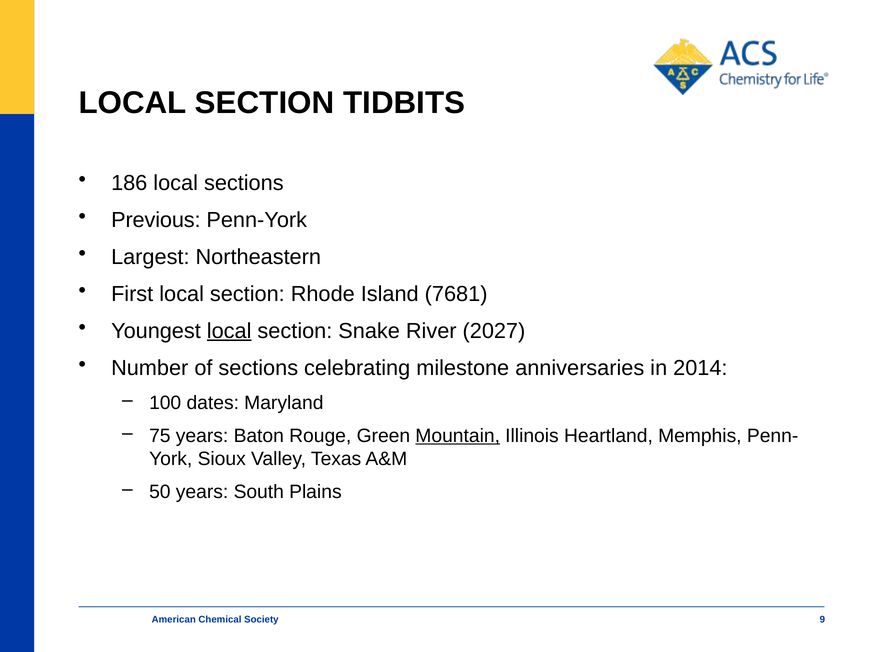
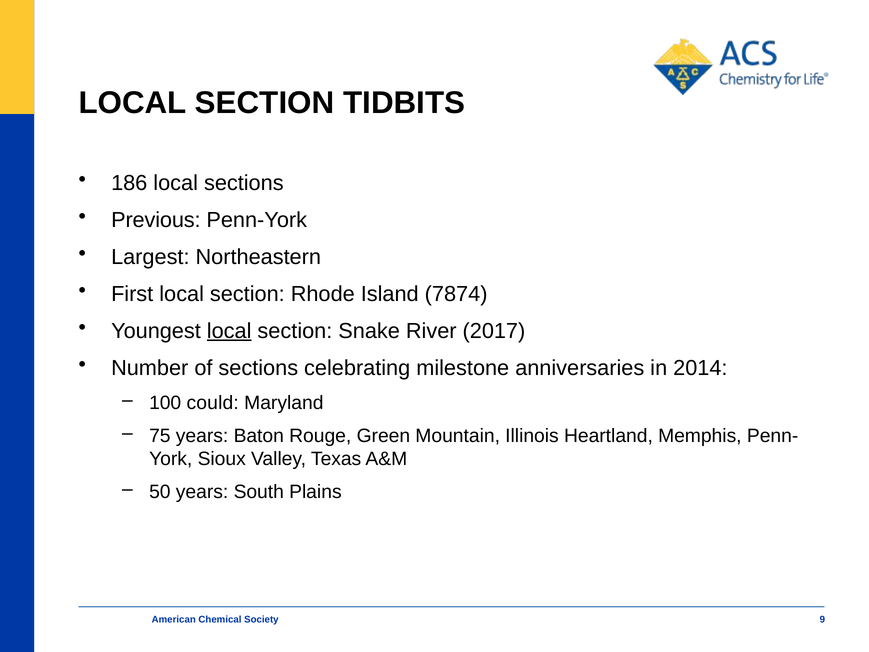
7681: 7681 -> 7874 (456, 294)
2027: 2027 -> 2017 (494, 331)
dates: dates -> could (213, 403)
Mountain underline: present -> none (458, 436)
